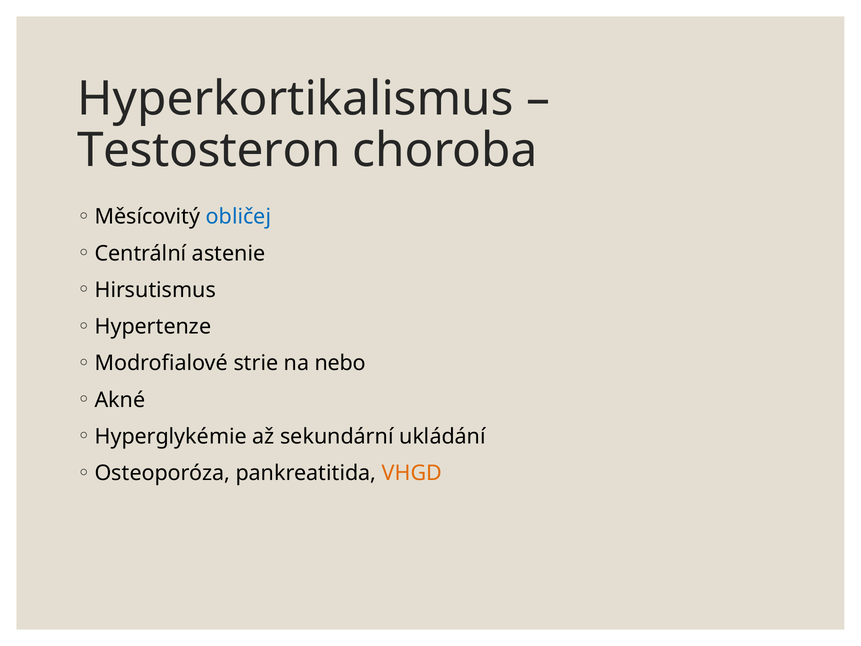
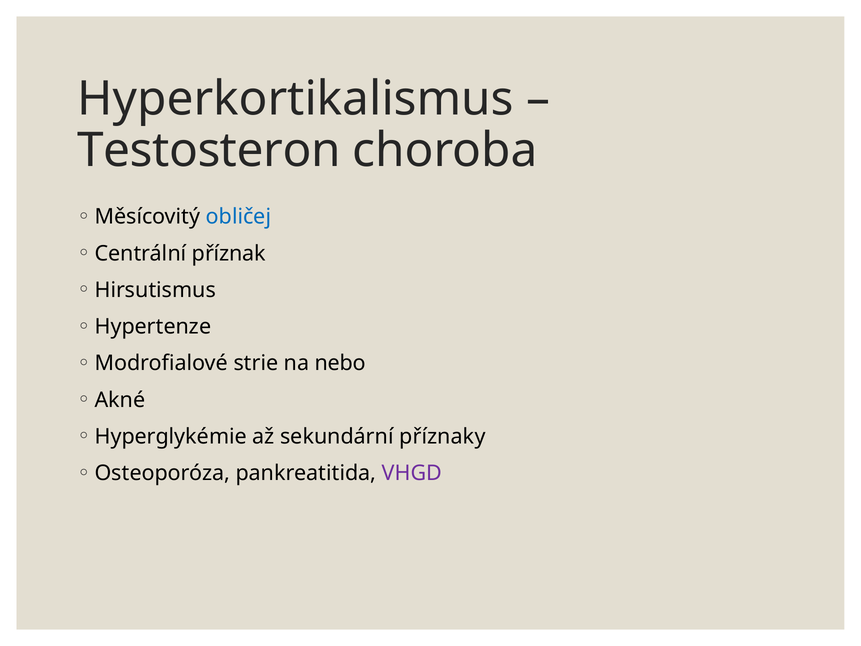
astenie: astenie -> příznak (229, 253)
ukládání: ukládání -> příznaky (442, 436)
VHGD colour: orange -> purple (412, 473)
